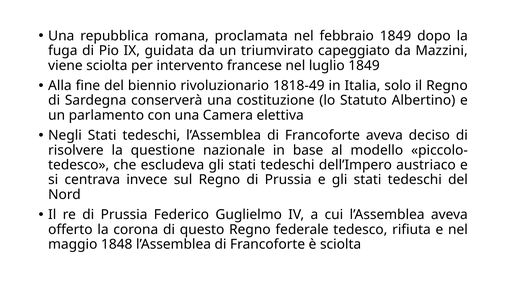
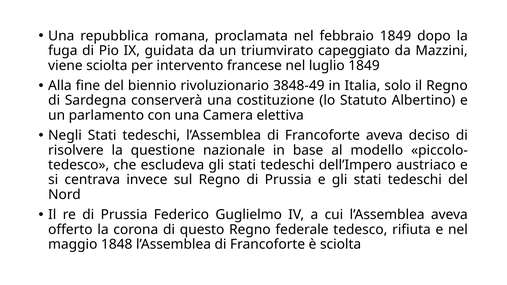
1818-49: 1818-49 -> 3848-49 (299, 86)
